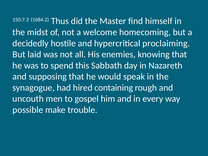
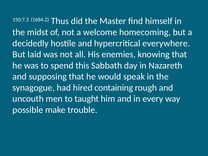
proclaiming: proclaiming -> everywhere (166, 43)
gospel: gospel -> taught (87, 99)
